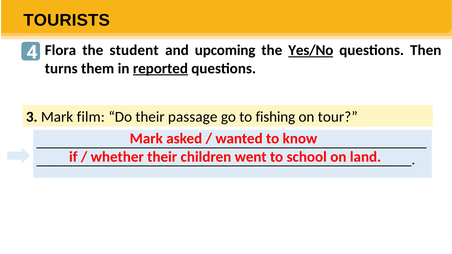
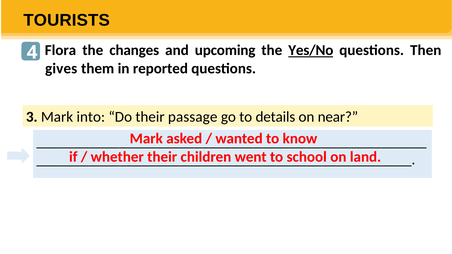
student: student -> changes (134, 50)
turns: turns -> gives (61, 68)
reported underline: present -> none (160, 68)
film: film -> into (91, 117)
fishing: fishing -> details (275, 117)
tour: tour -> near (338, 117)
